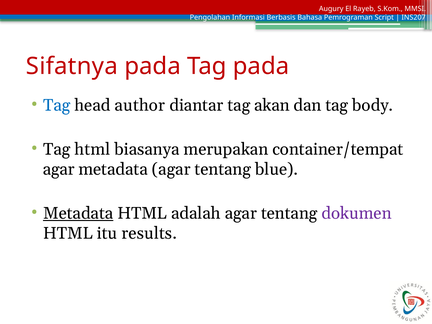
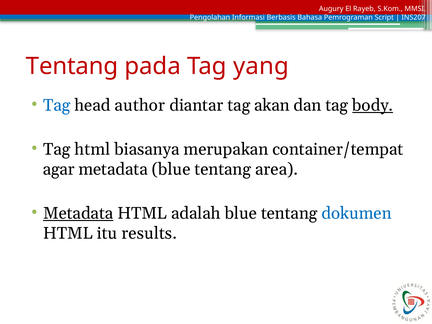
Sifatnya: Sifatnya -> Tentang (72, 66)
Tag pada: pada -> yang (261, 66)
body underline: none -> present (373, 105)
metadata agar: agar -> blue (171, 169)
blue: blue -> area (277, 169)
adalah agar: agar -> blue (241, 213)
dokumen colour: purple -> blue (357, 213)
